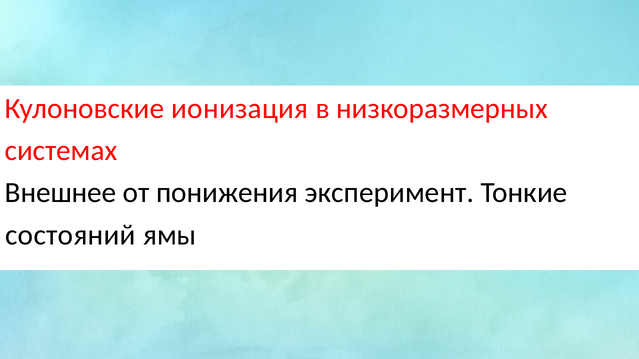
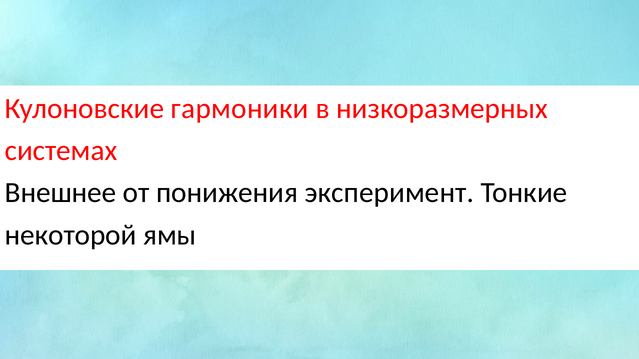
ионизация: ионизация -> гармоники (240, 109)
состояний: состояний -> некоторой (71, 235)
